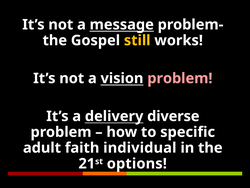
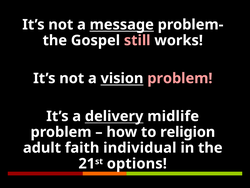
still colour: yellow -> pink (137, 40)
diverse: diverse -> midlife (173, 116)
specific: specific -> religion (188, 132)
